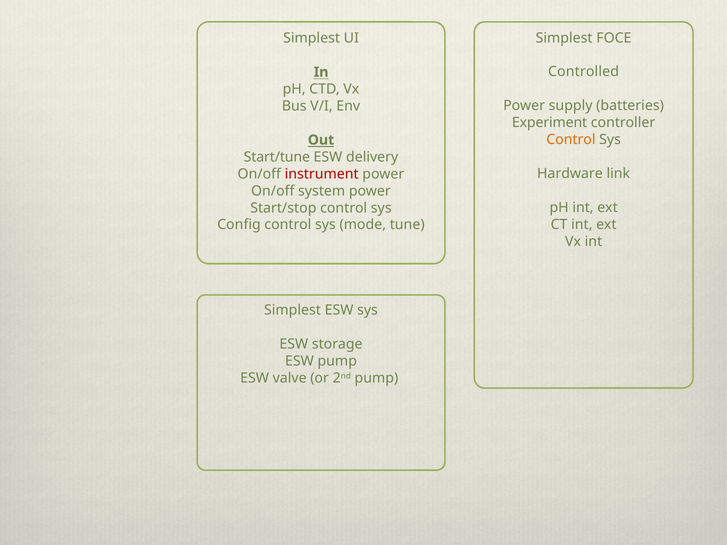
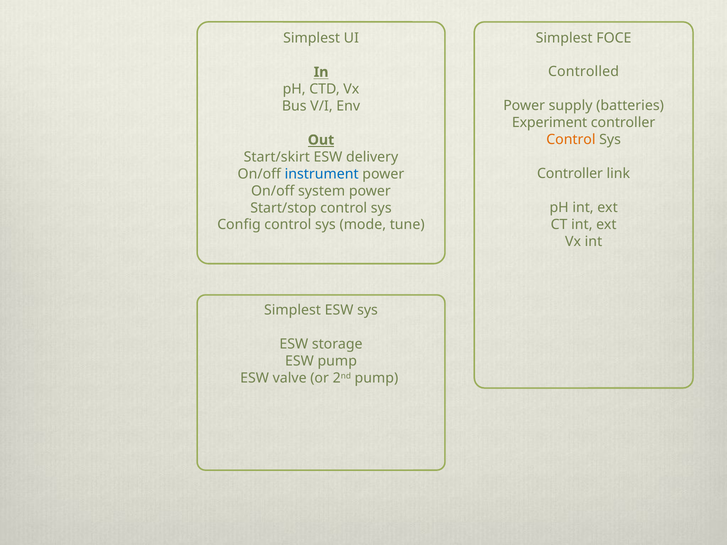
Start/tune: Start/tune -> Start/skirt (277, 157)
Hardware: Hardware -> Controller (570, 174)
instrument colour: red -> blue (322, 174)
